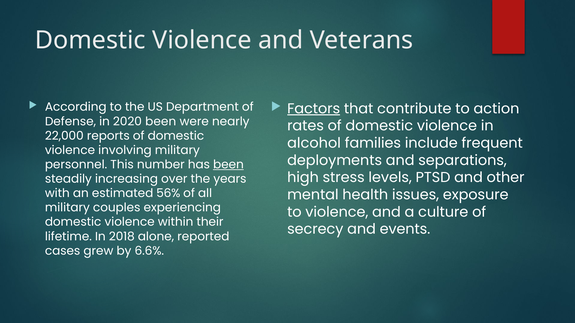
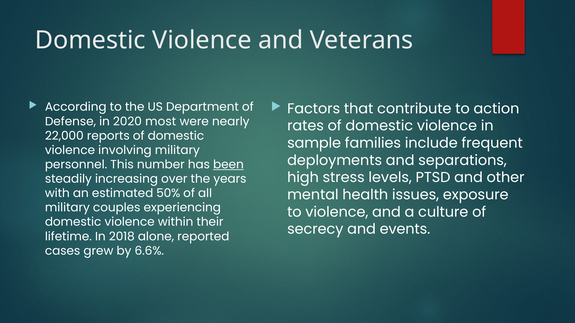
Factors underline: present -> none (314, 109)
2020 been: been -> most (161, 122)
alcohol: alcohol -> sample (314, 143)
56%: 56% -> 50% (168, 194)
